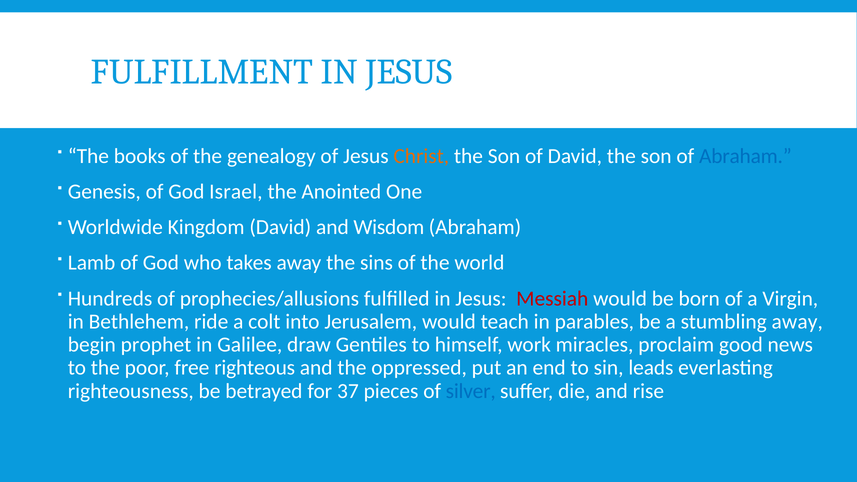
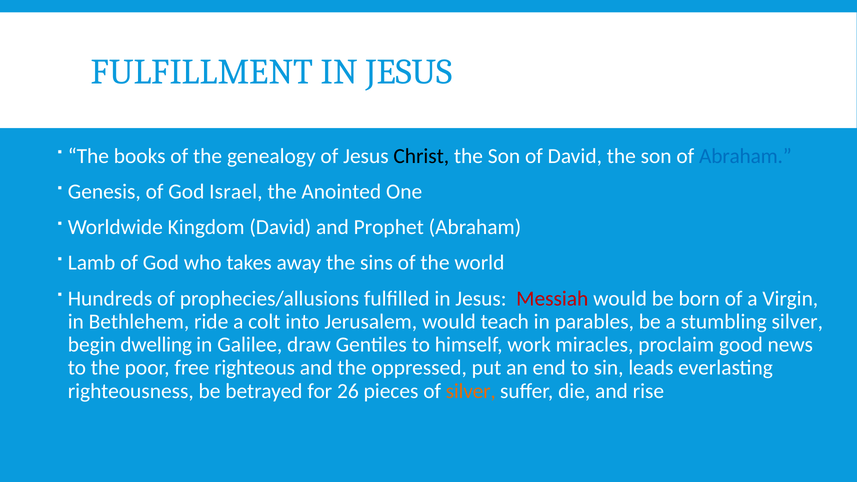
Christ colour: orange -> black (421, 156)
Wisdom: Wisdom -> Prophet (389, 227)
stumbling away: away -> silver (797, 322)
prophet: prophet -> dwelling (156, 345)
37: 37 -> 26 (348, 391)
silver colour: blue -> orange (471, 391)
